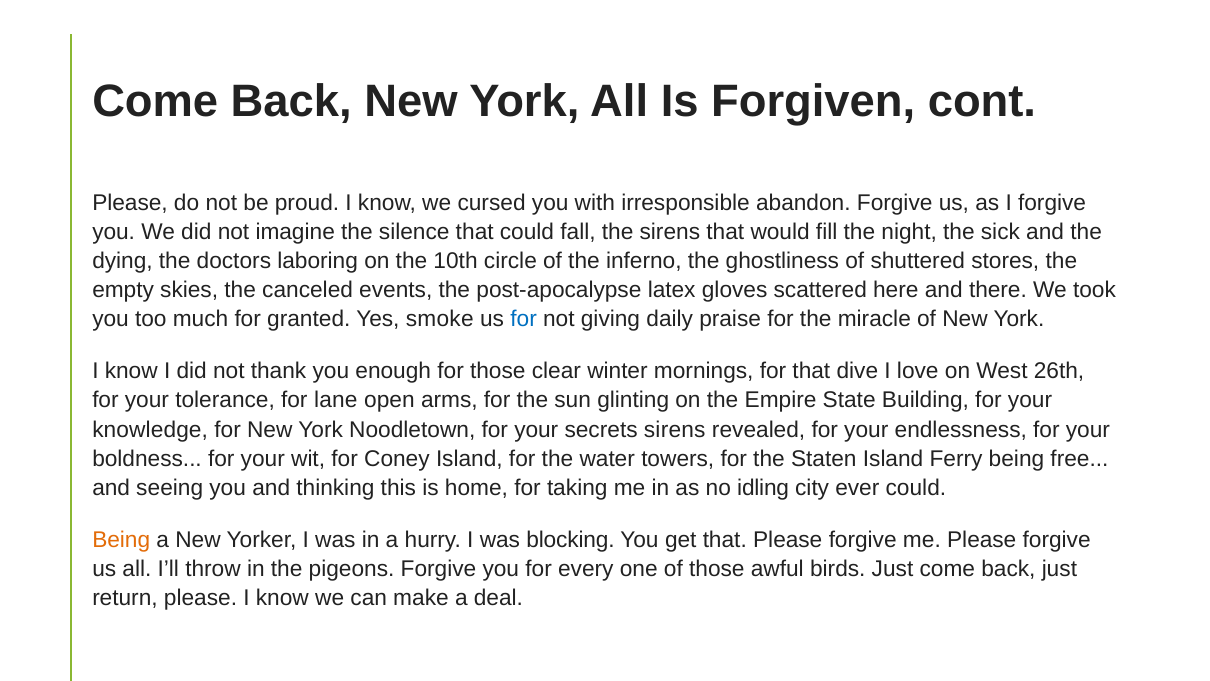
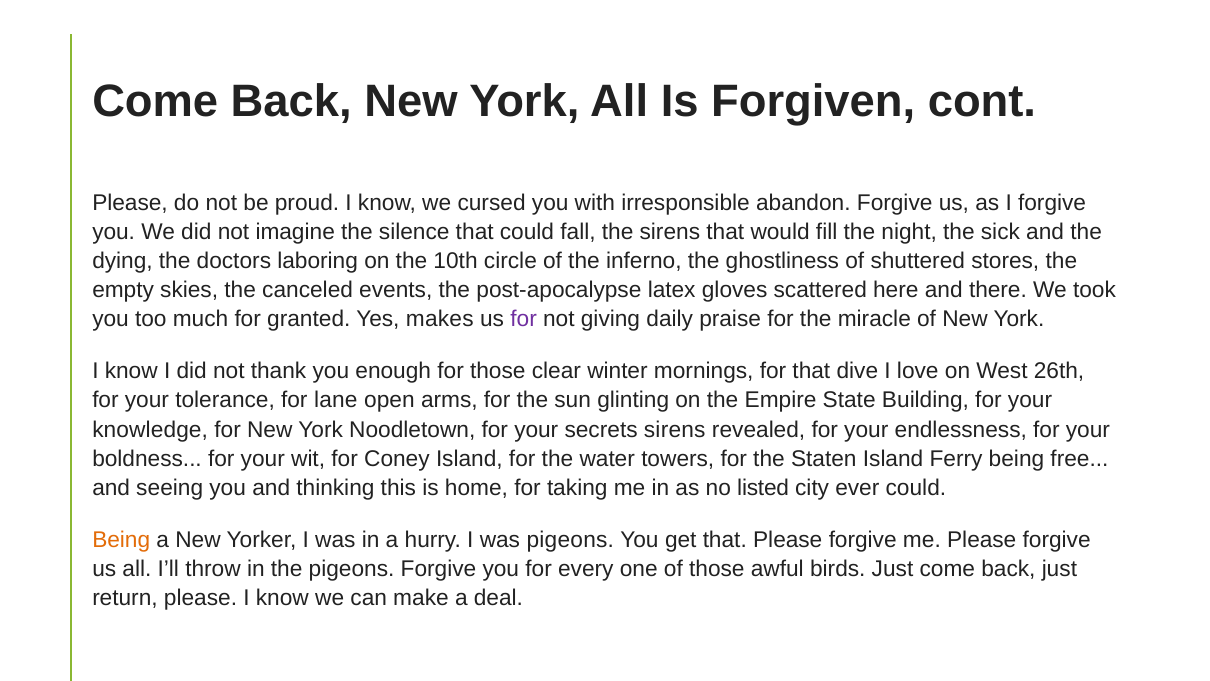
smoke: smoke -> makes (440, 319)
for colour: blue -> purple (524, 319)
idling: idling -> listed (763, 488)
was blocking: blocking -> pigeons (570, 539)
